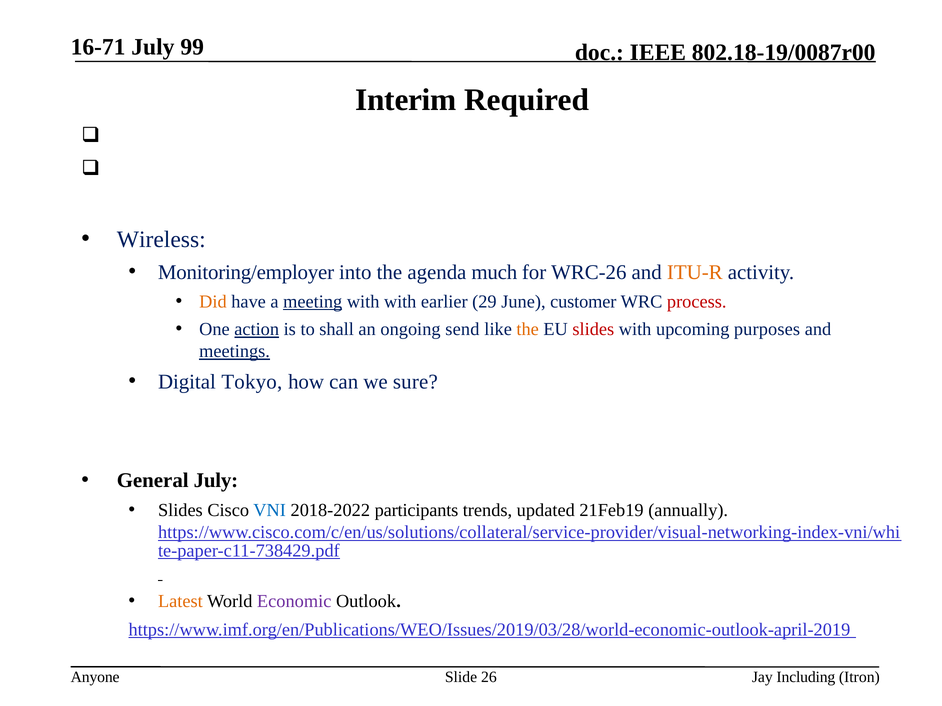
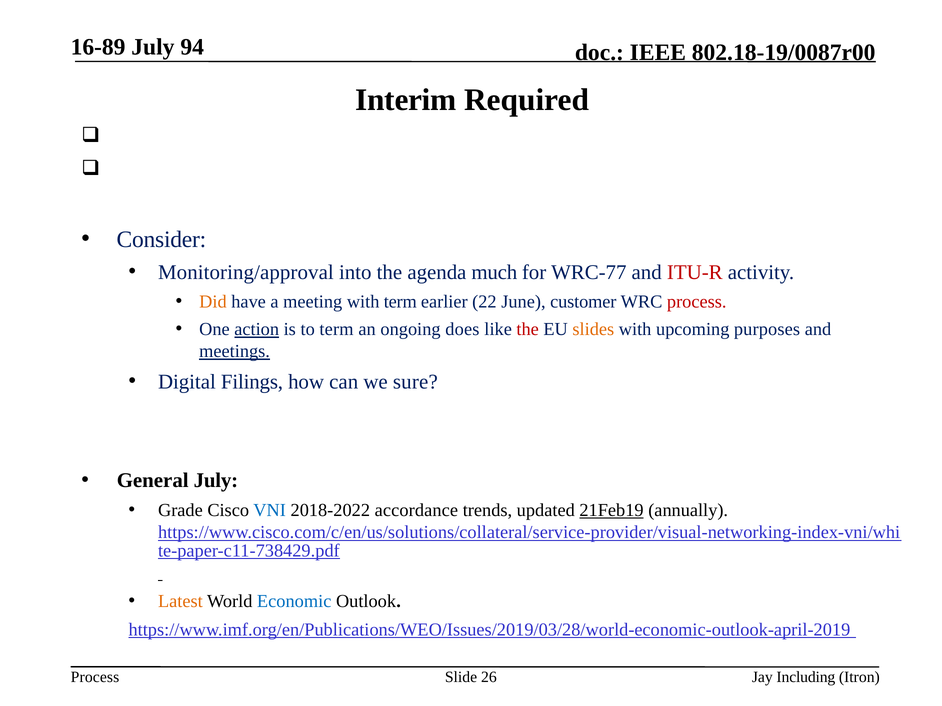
16-71: 16-71 -> 16-89 (98, 47)
99: 99 -> 94 (192, 47)
Wireless: Wireless -> Consider (161, 239)
Monitoring/employer: Monitoring/employer -> Monitoring/approval (246, 272)
WRC-26: WRC-26 -> WRC-77 (589, 272)
ITU-R colour: orange -> red (695, 272)
meeting underline: present -> none (313, 302)
with with: with -> term (400, 302)
29: 29 -> 22 (484, 302)
to shall: shall -> term (337, 330)
send: send -> does (462, 330)
the colour: orange -> red (528, 330)
slides colour: red -> orange (593, 330)
Tokyo: Tokyo -> Filings (252, 382)
Slides: Slides -> Grade (180, 511)
participants: participants -> accordance (416, 511)
21Feb19 underline: none -> present (612, 511)
Economic colour: purple -> blue (294, 602)
Anyone: Anyone -> Process (95, 678)
